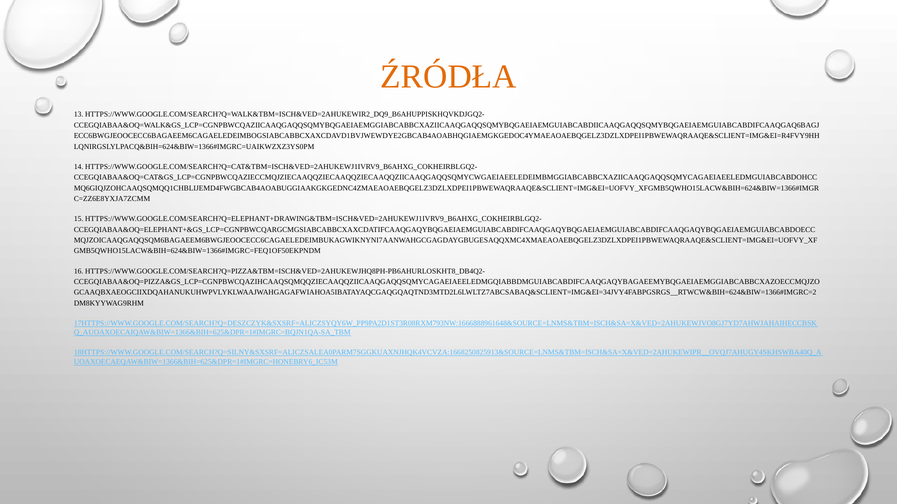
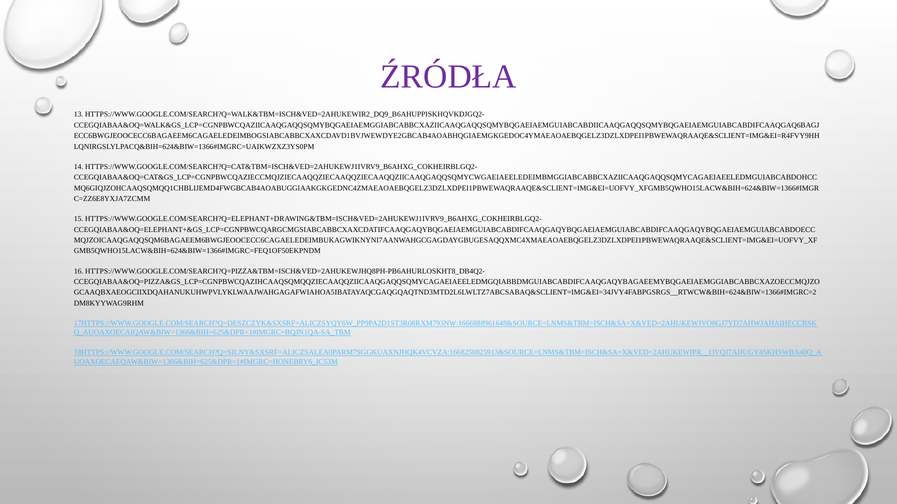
ŹRÓDŁA colour: orange -> purple (448, 77)
